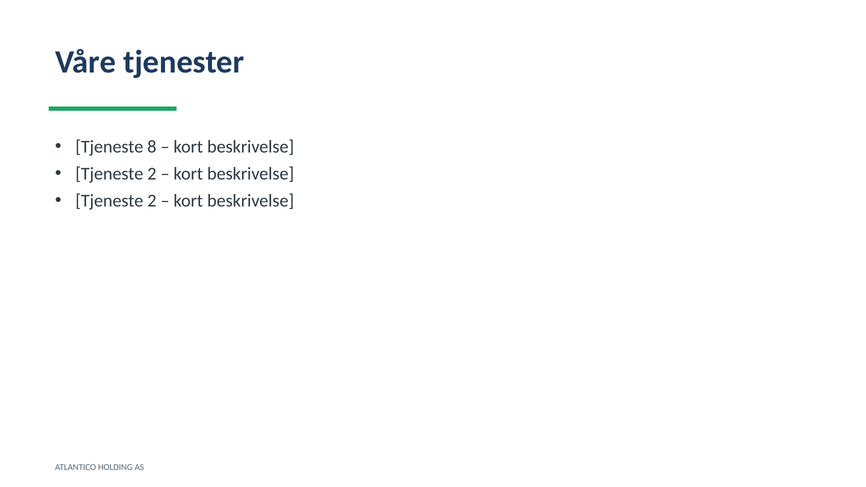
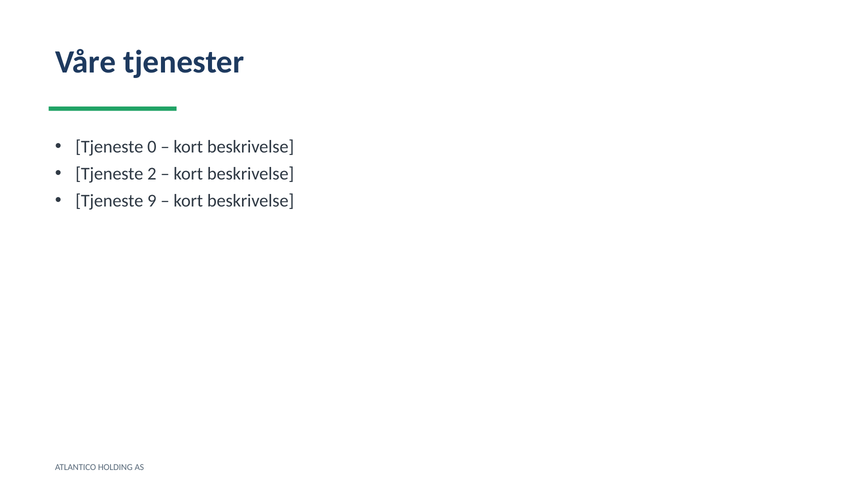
8: 8 -> 0 (152, 147)
2: 2 -> 9 (152, 201)
